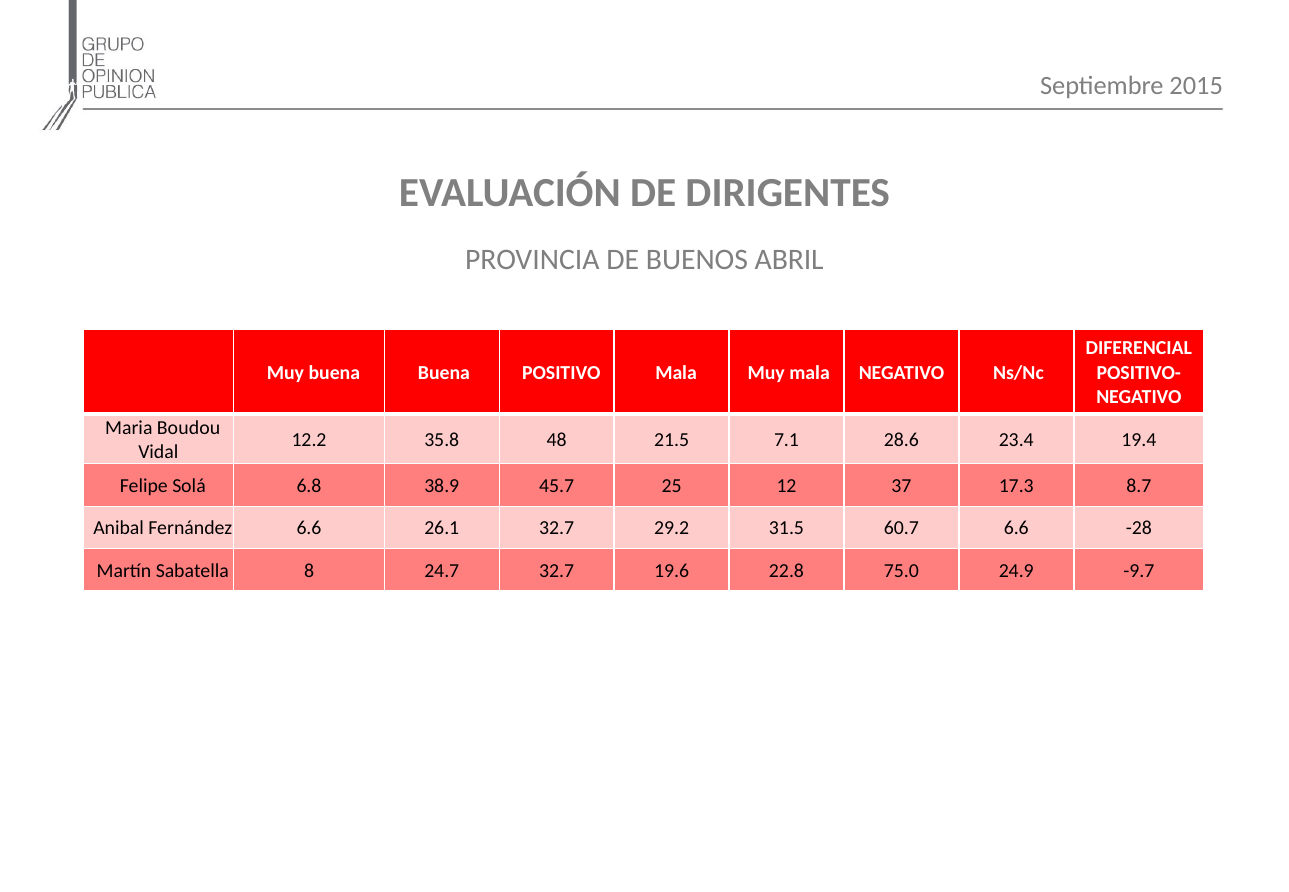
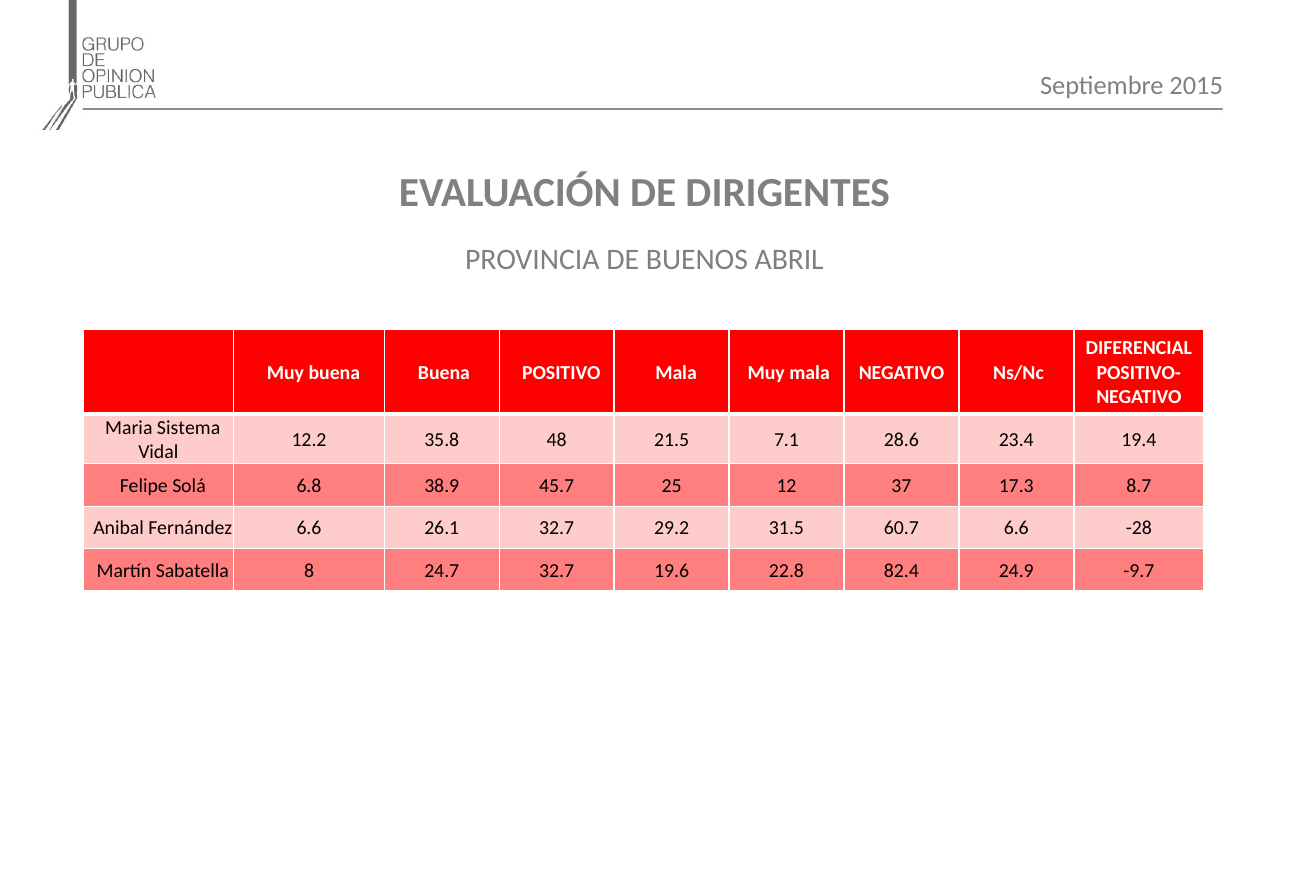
Boudou: Boudou -> Sistema (189, 428)
75.0: 75.0 -> 82.4 (901, 571)
